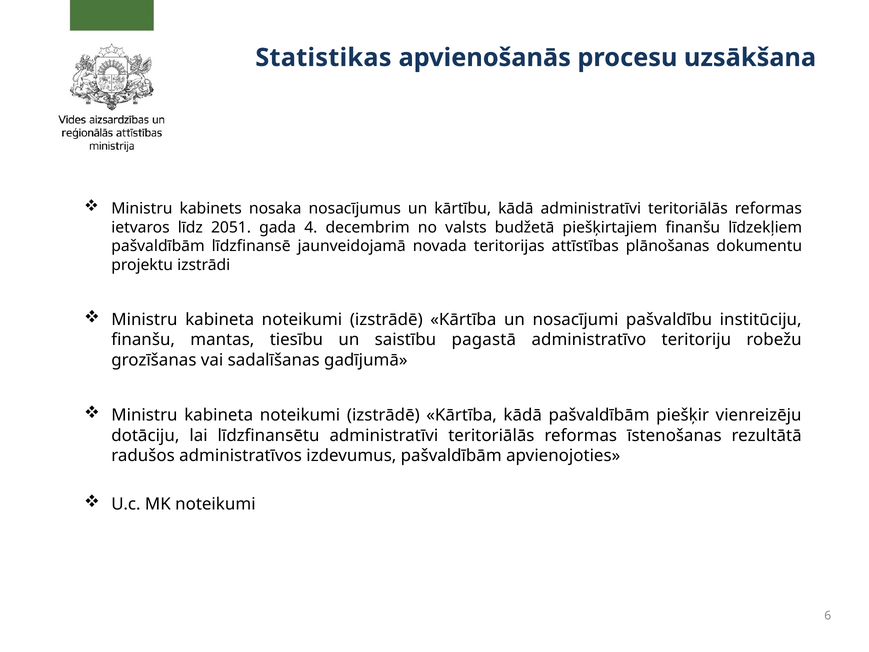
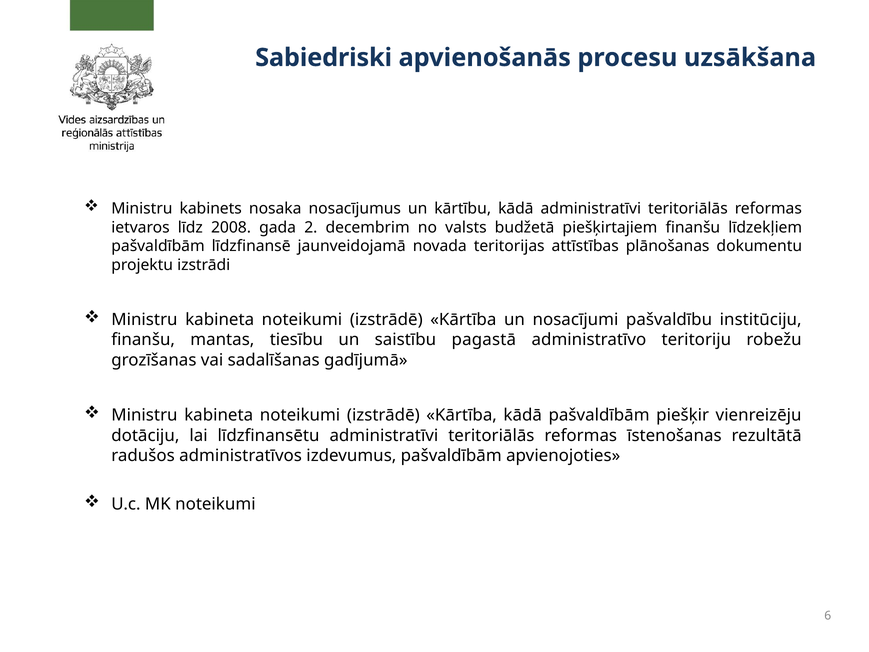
Statistikas: Statistikas -> Sabiedriski (324, 58)
2051: 2051 -> 2008 (231, 227)
4: 4 -> 2 (311, 227)
